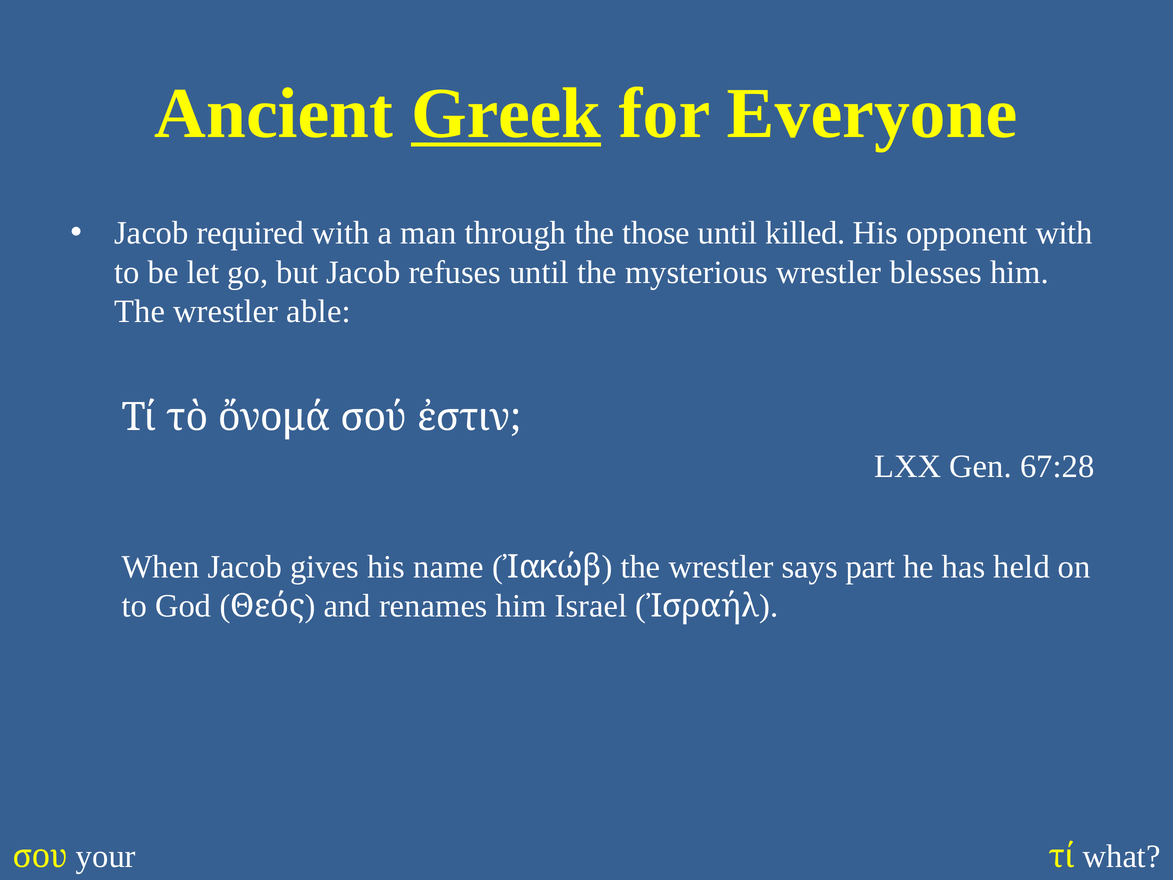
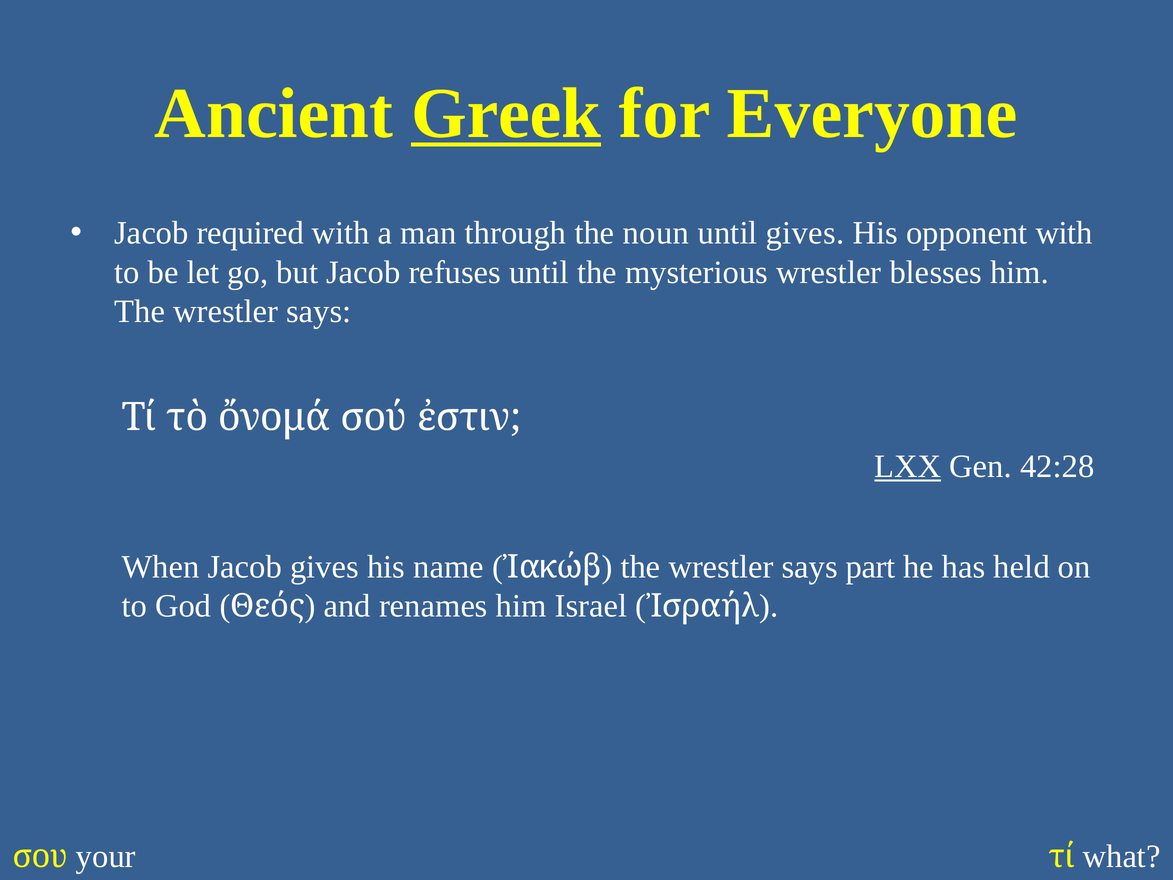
those: those -> noun (656, 233)
until killed: killed -> gives (805, 233)
able: able -> says (319, 311)
LXX underline: none -> present (908, 466)
67:28: 67:28 -> 42:28 (1057, 466)
